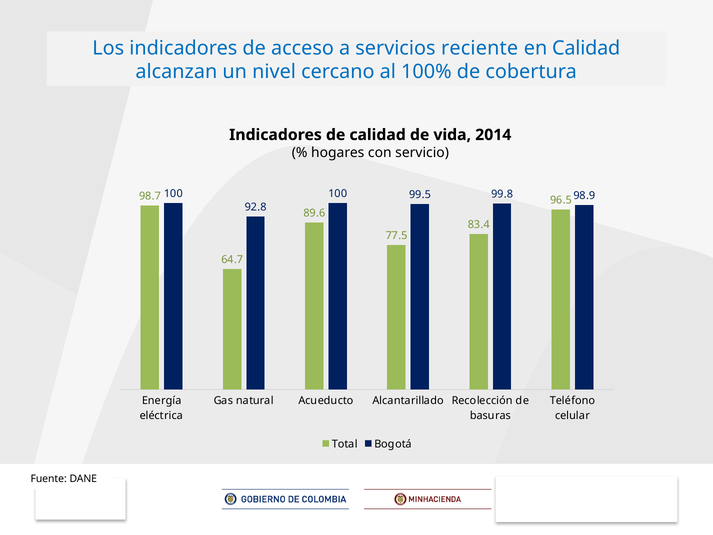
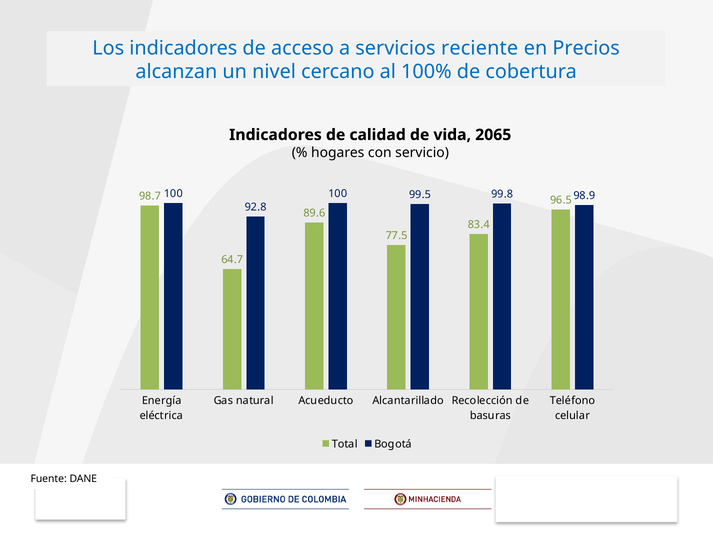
en Calidad: Calidad -> Precios (586, 48)
2014: 2014 -> 2065 (493, 135)
